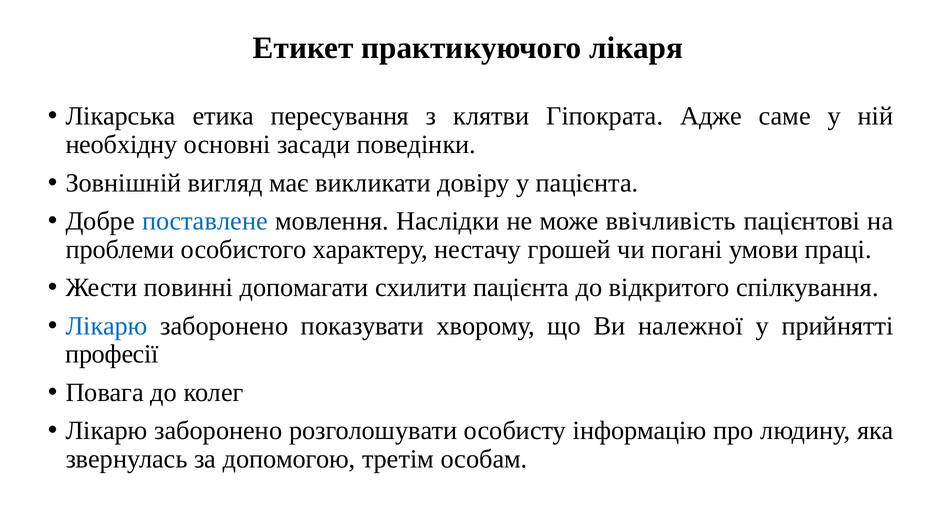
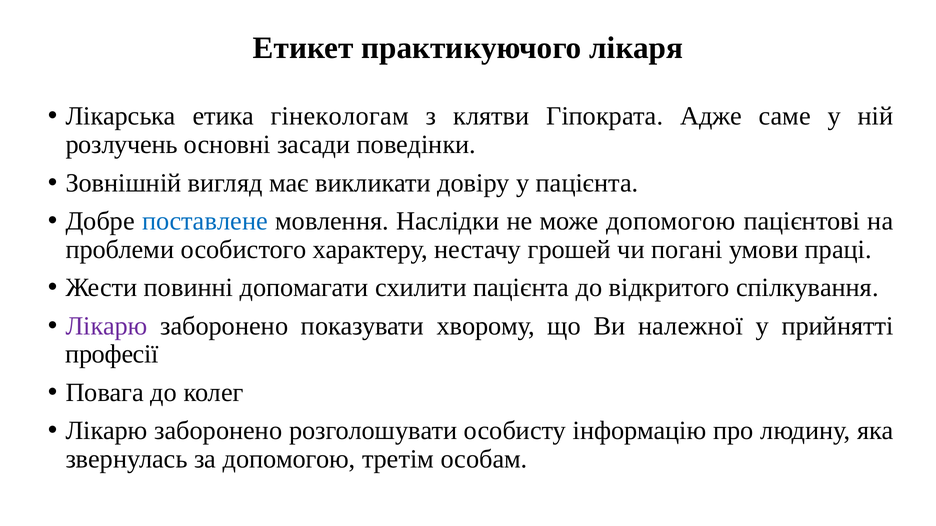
пересування: пересування -> гінекологам (340, 116)
необхідну: необхідну -> розлучень (122, 145)
може ввічливість: ввічливість -> допомогою (671, 221)
Лікарю colour: blue -> purple (107, 326)
